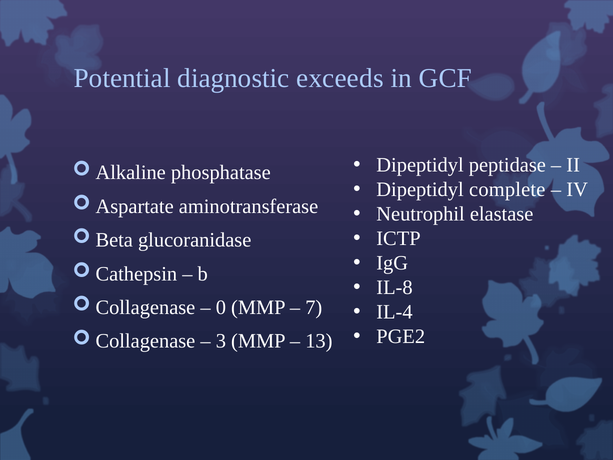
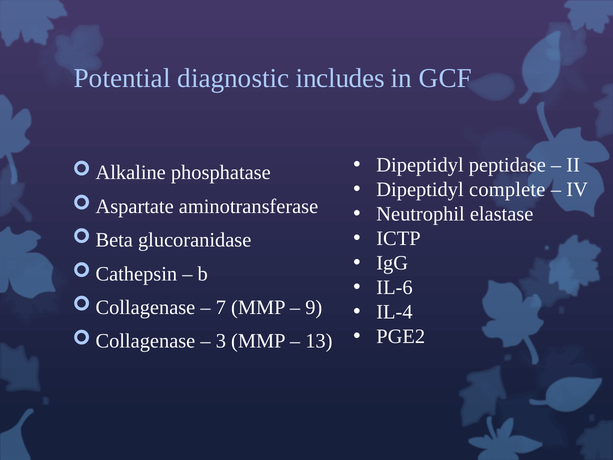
exceeds: exceeds -> includes (340, 78)
IL-8: IL-8 -> IL-6 (395, 287)
0: 0 -> 7 (221, 307)
7: 7 -> 9 (314, 307)
